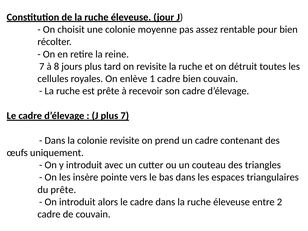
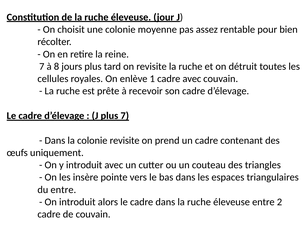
cadre bien: bien -> avec (192, 79)
du prête: prête -> entre (63, 190)
